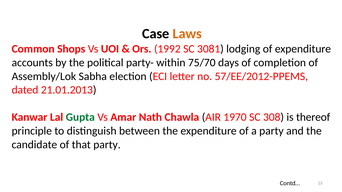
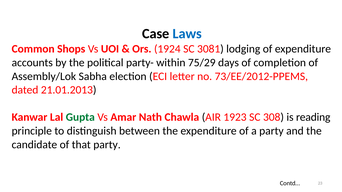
Laws colour: orange -> blue (187, 34)
1992: 1992 -> 1924 (167, 49)
75/70: 75/70 -> 75/29 (202, 63)
57/EE/2012-PPEMS: 57/EE/2012-PPEMS -> 73/EE/2012-PPEMS (261, 76)
1970: 1970 -> 1923 (235, 117)
thereof: thereof -> reading (313, 117)
